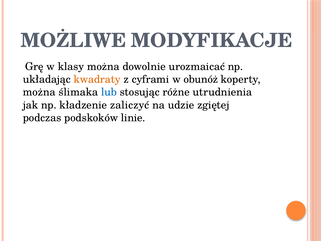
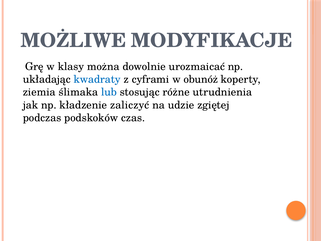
kwadraty colour: orange -> blue (97, 79)
można: można -> ziemia (39, 92)
linie: linie -> czas (133, 118)
